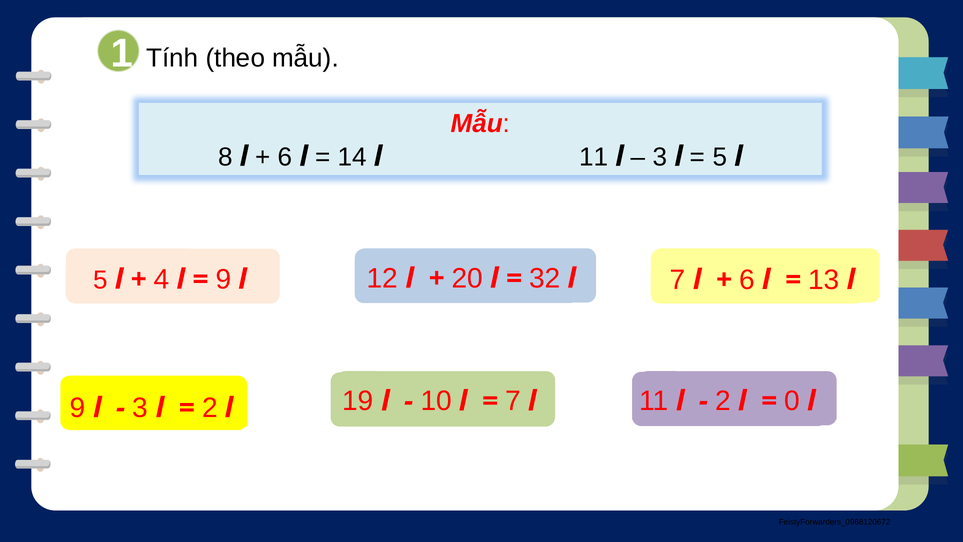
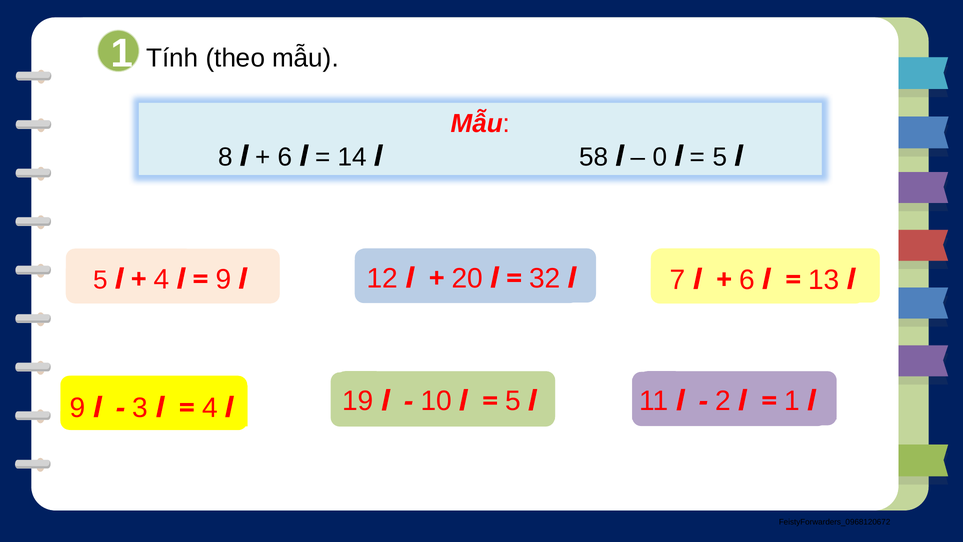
14 l 11: 11 -> 58 (594, 157)
3: 3 -> 0 (660, 157)
7: 7 -> 5 (513, 401)
0: 0 -> 1 (792, 401)
2: 2 -> 4 (210, 408)
